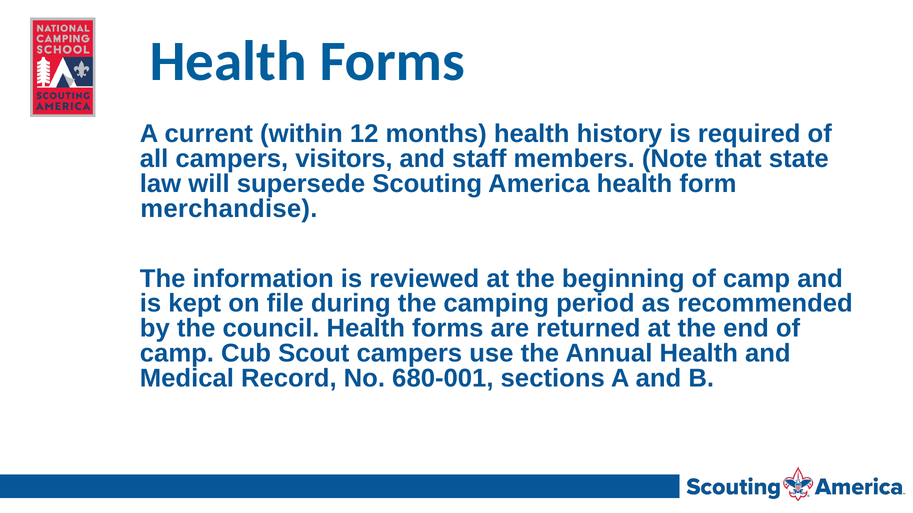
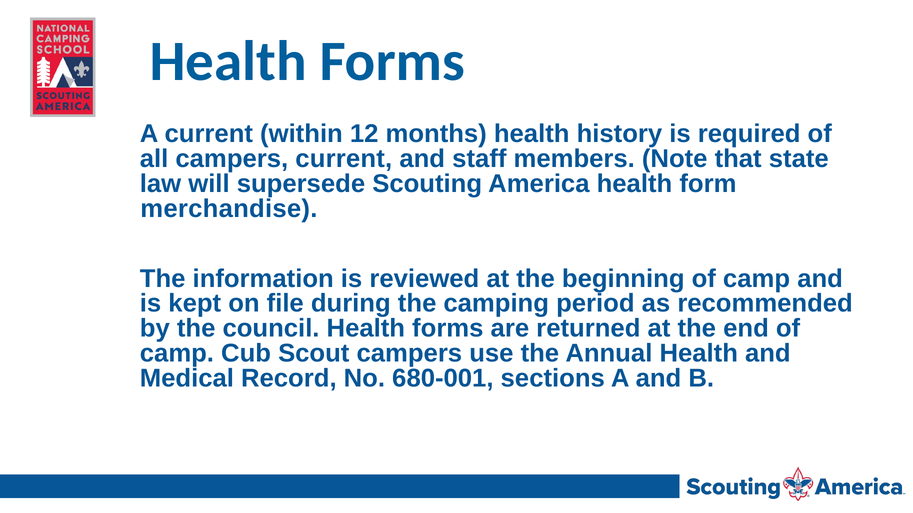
campers visitors: visitors -> current (344, 159)
